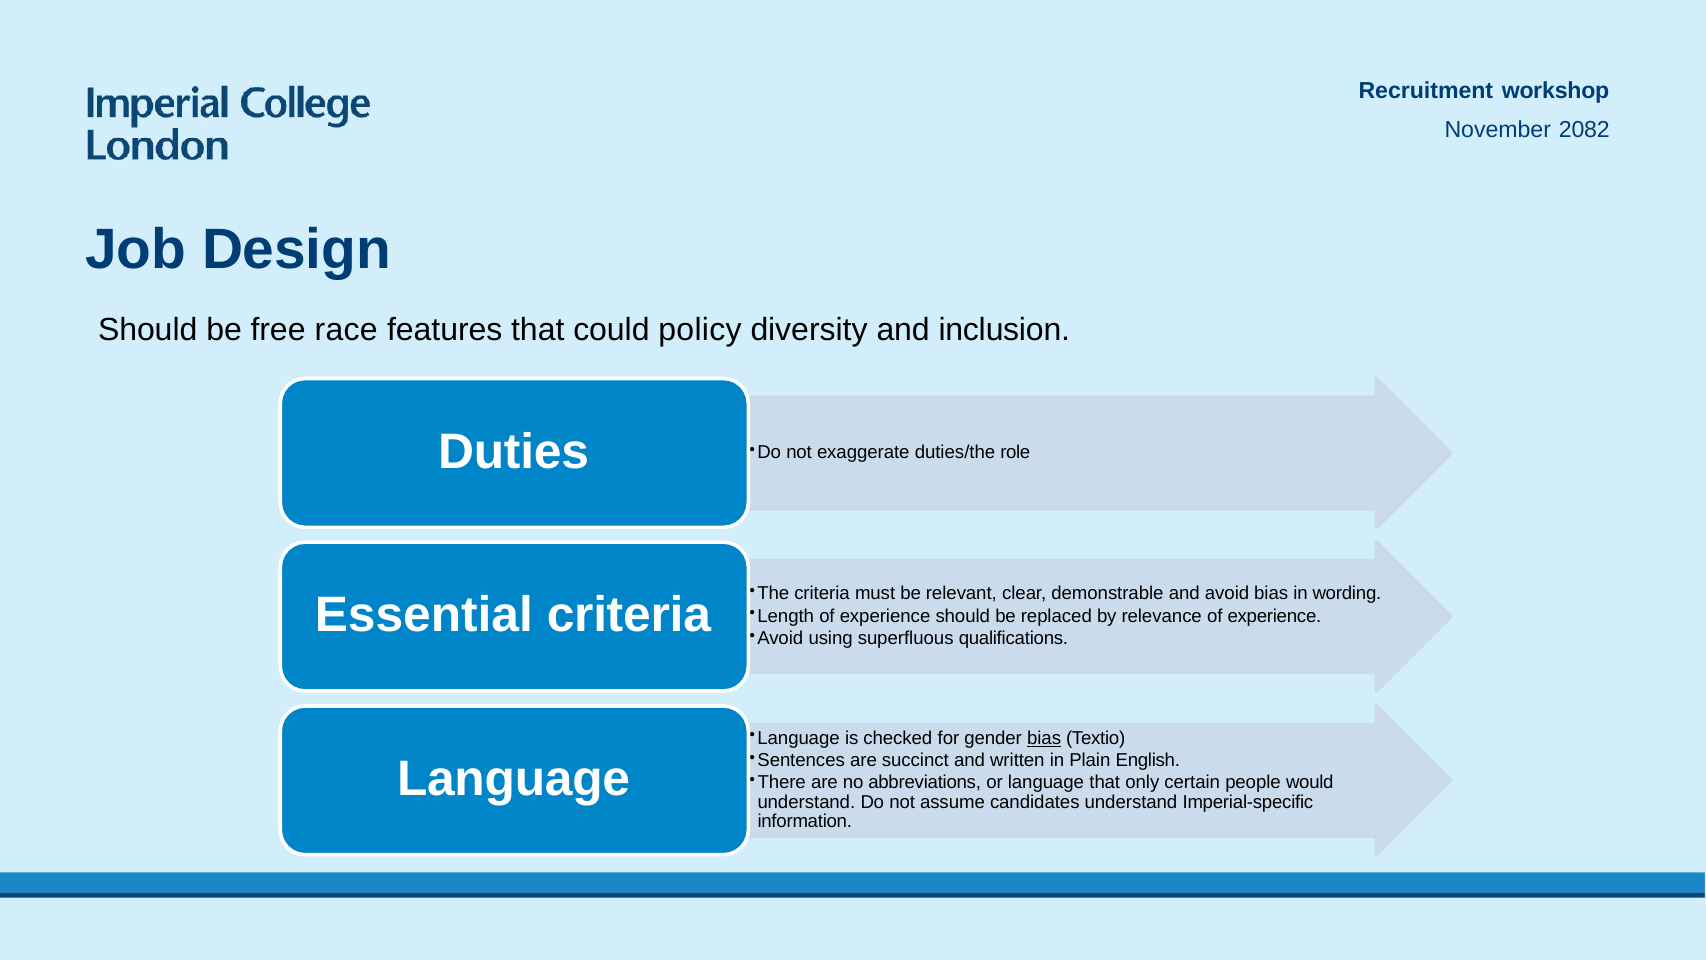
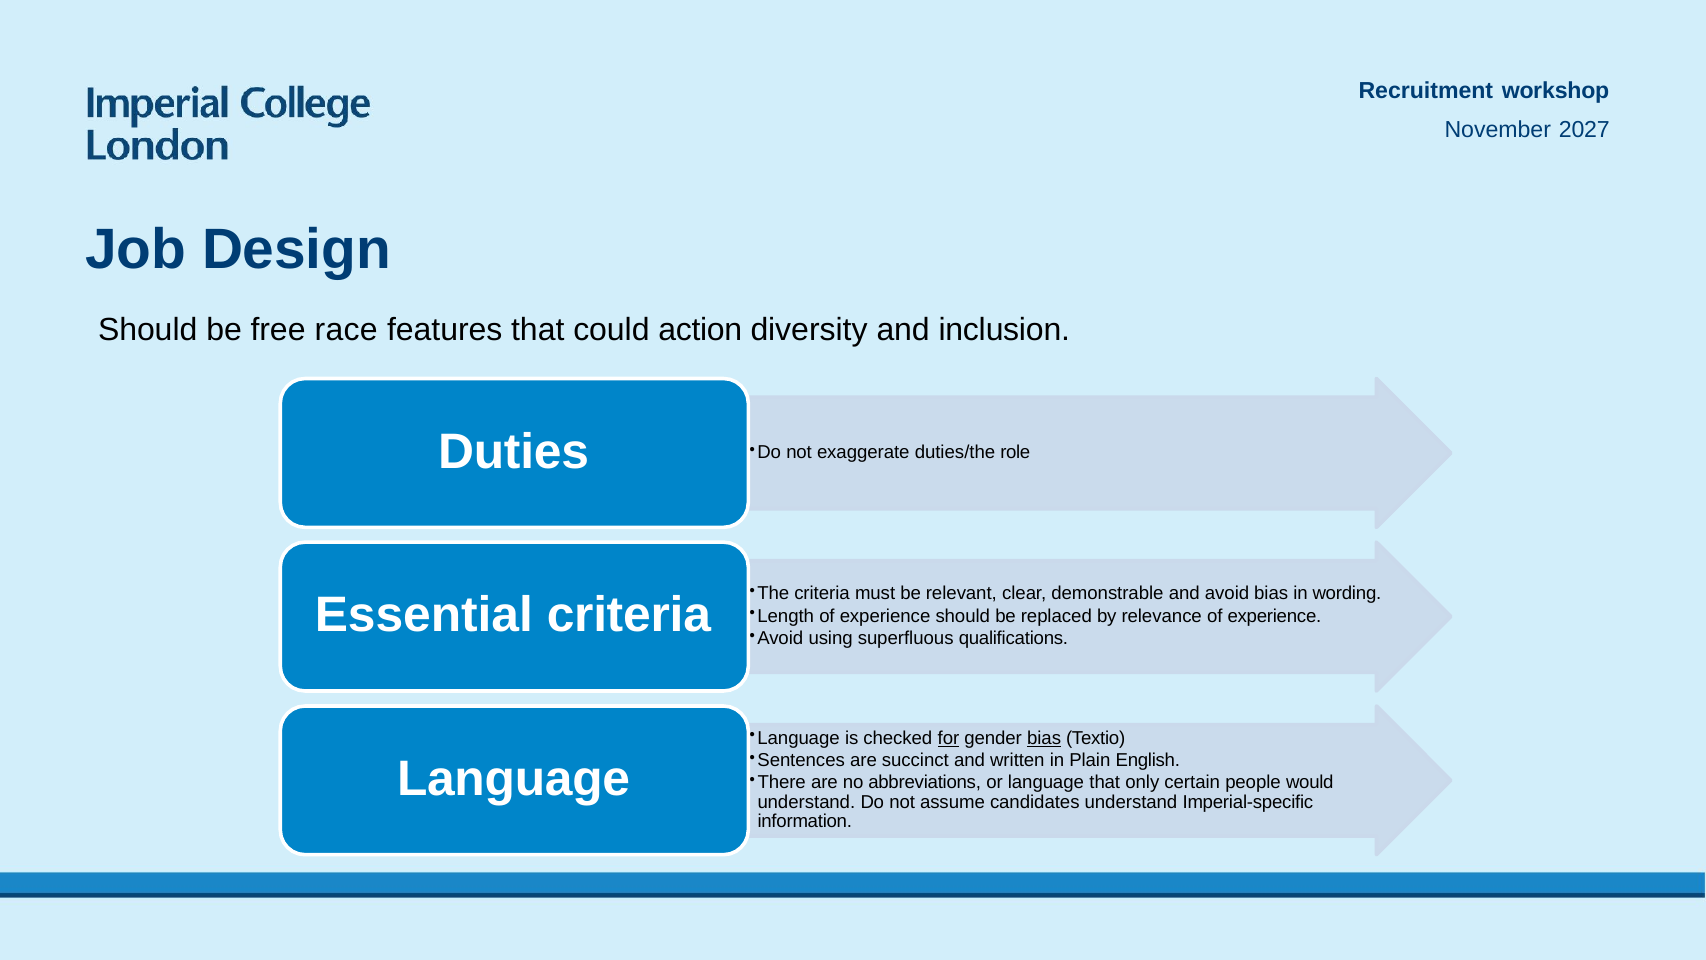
2082: 2082 -> 2027 (1584, 129)
policy: policy -> action (700, 330)
for underline: none -> present (948, 738)
